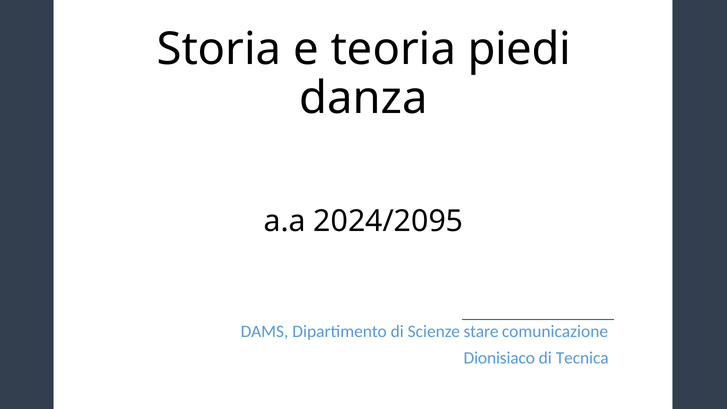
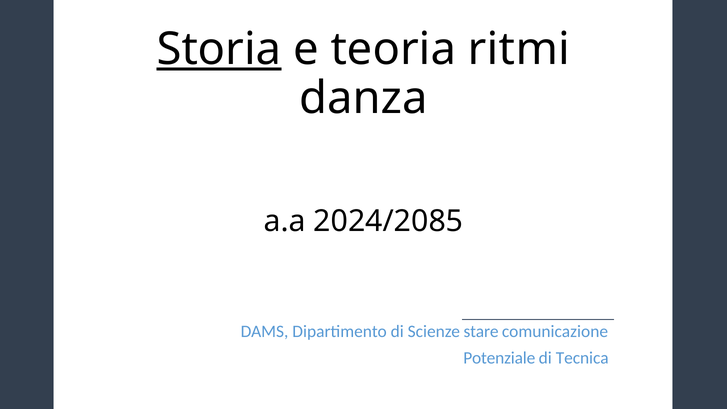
Storia underline: none -> present (219, 49)
piedi: piedi -> ritmi (519, 49)
2024/2095: 2024/2095 -> 2024/2085 (388, 221)
Dionisiaco: Dionisiaco -> Potenziale (499, 358)
